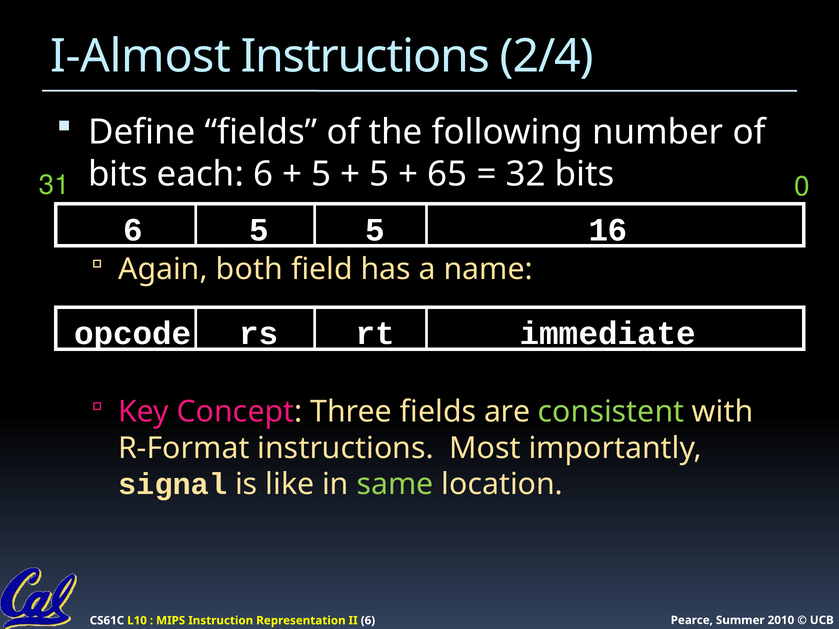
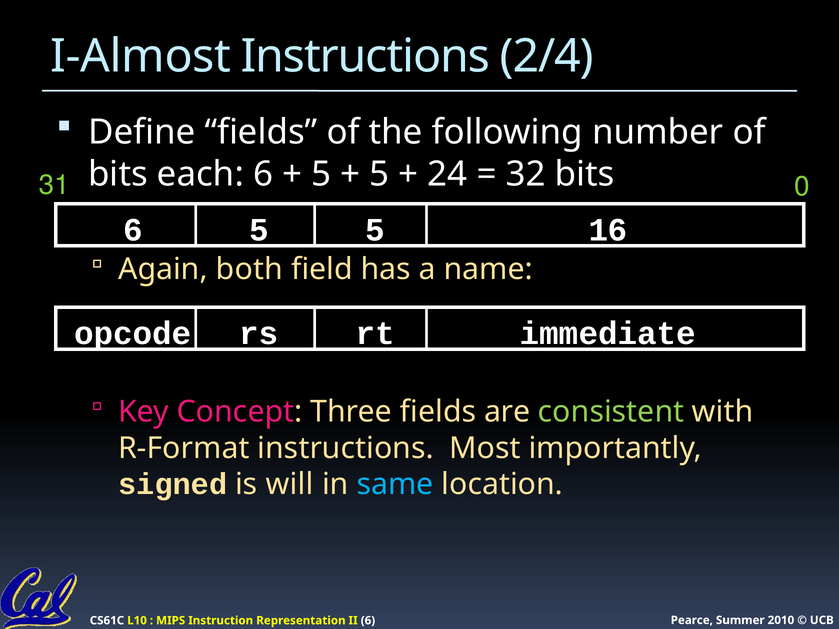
65: 65 -> 24 (447, 174)
signal: signal -> signed (173, 485)
like: like -> will (290, 485)
same colour: light green -> light blue (395, 485)
